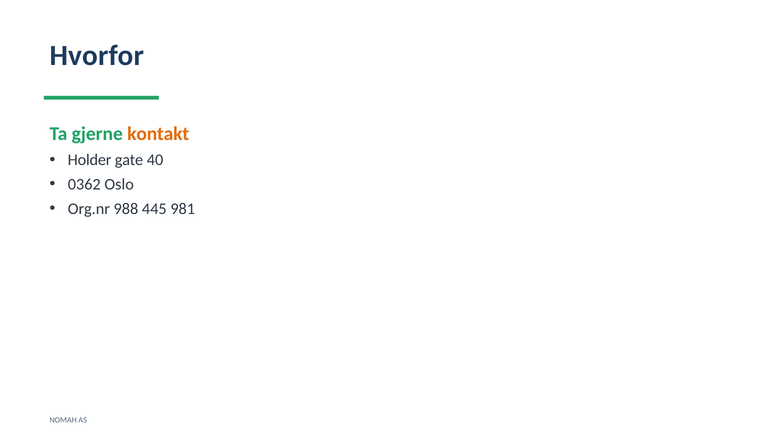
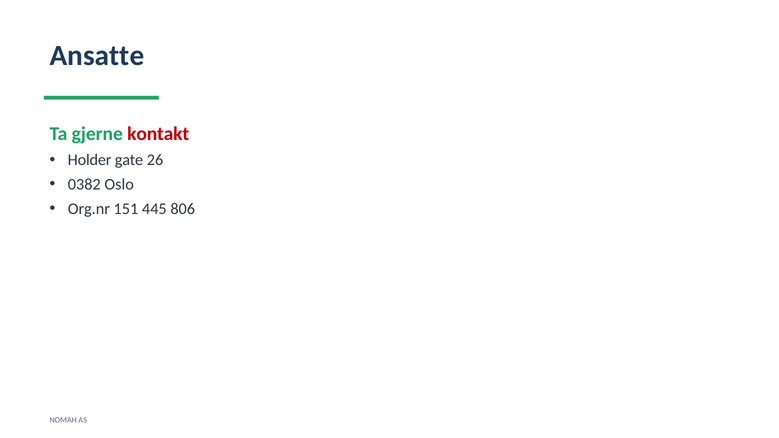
Hvorfor: Hvorfor -> Ansatte (97, 56)
kontakt colour: orange -> red (158, 134)
40: 40 -> 26 (155, 160)
0362: 0362 -> 0382 (84, 185)
988: 988 -> 151 (126, 209)
981: 981 -> 806 (183, 209)
